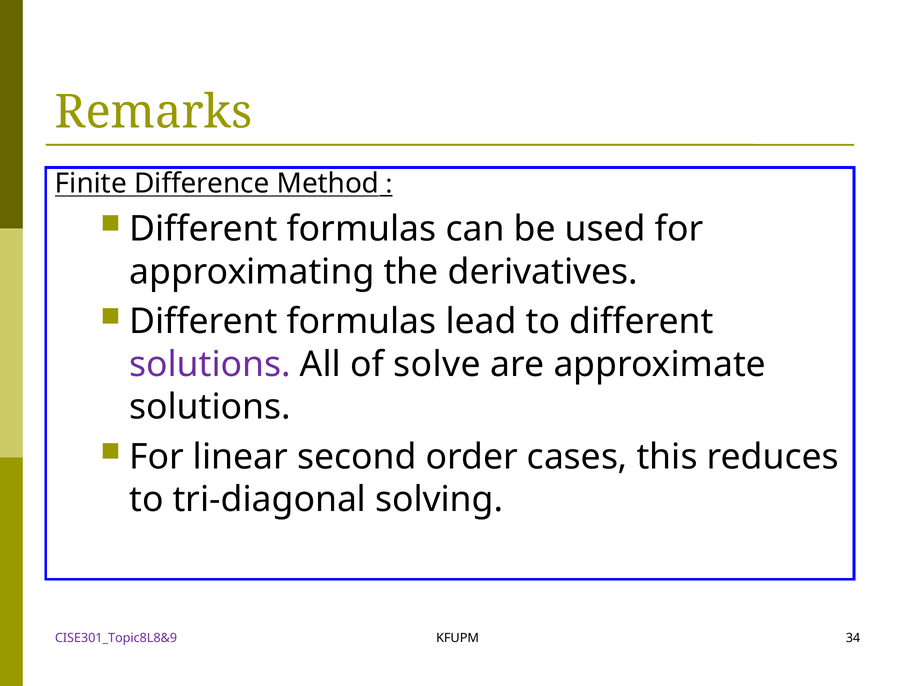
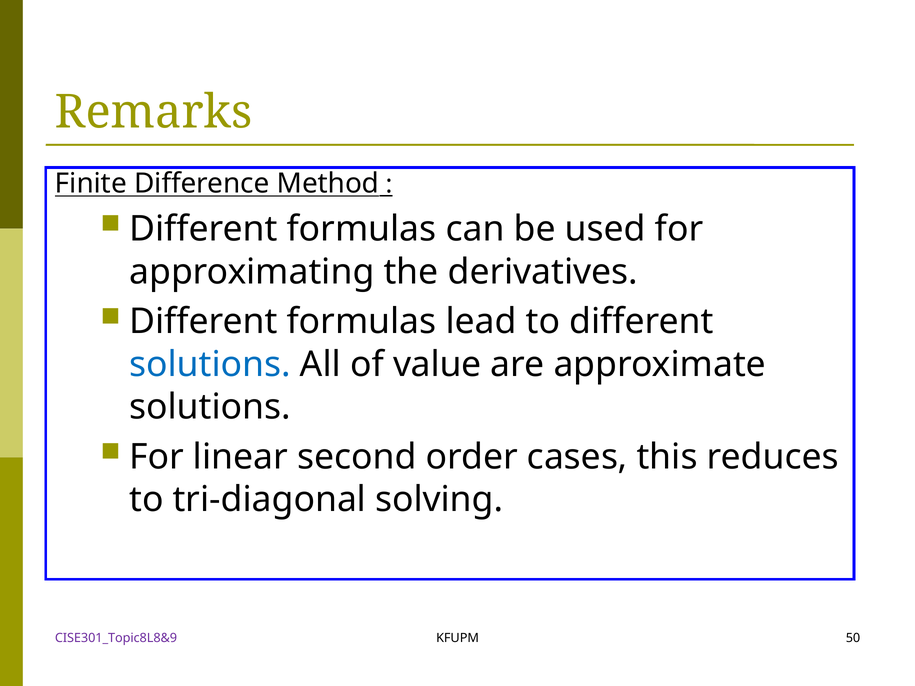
solutions colour: purple -> blue (210, 365)
solve: solve -> value (437, 365)
34: 34 -> 50 (853, 638)
